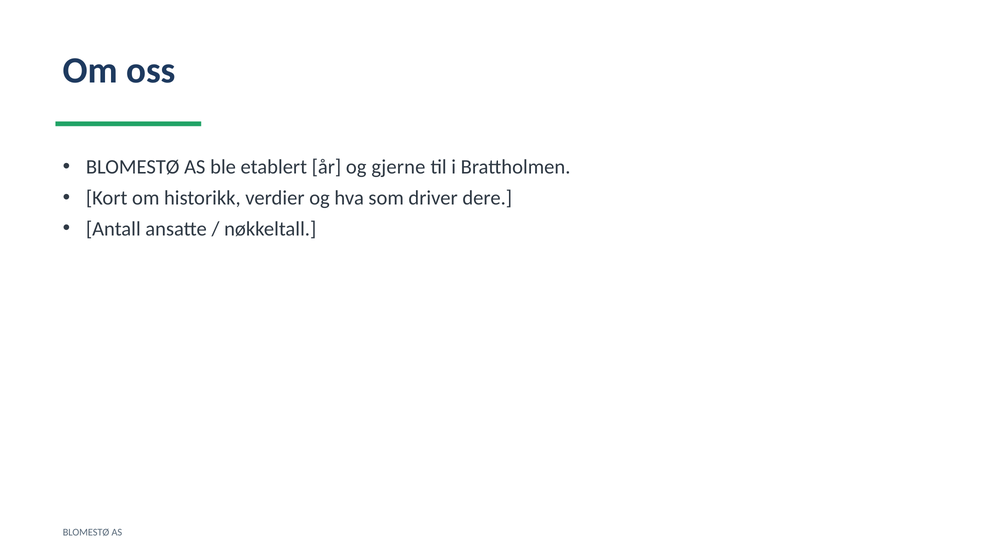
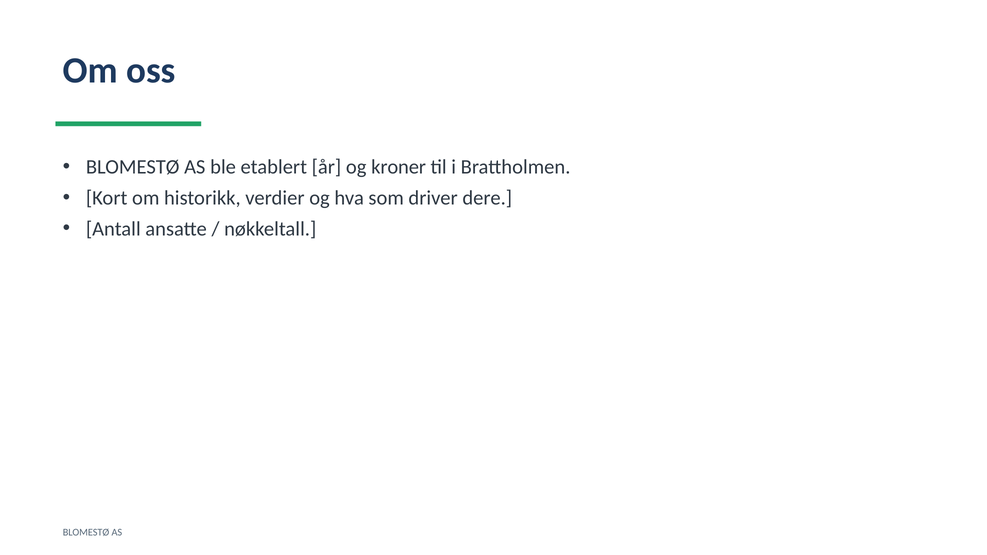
gjerne: gjerne -> kroner (399, 167)
